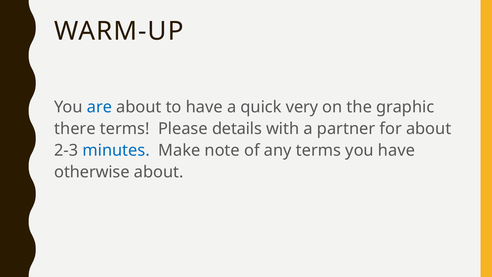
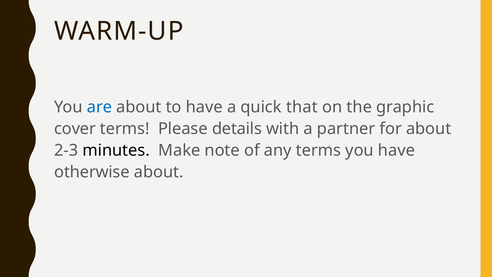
very: very -> that (302, 107)
there: there -> cover (75, 129)
minutes colour: blue -> black (116, 150)
